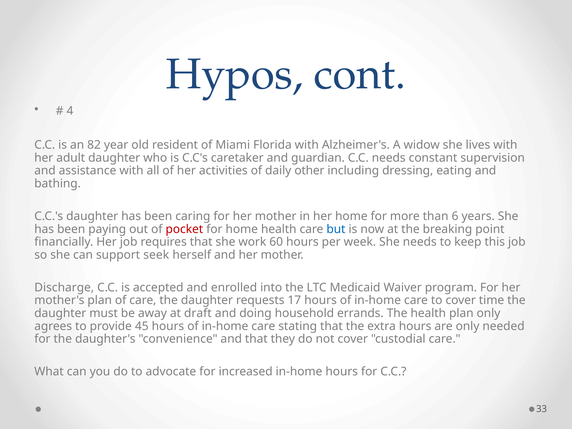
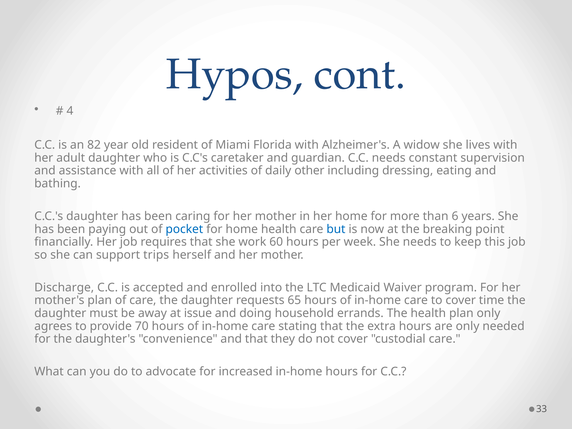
pocket colour: red -> blue (184, 229)
seek: seek -> trips (156, 255)
17: 17 -> 65 (294, 300)
draft: draft -> issue (198, 313)
45: 45 -> 70 (142, 326)
